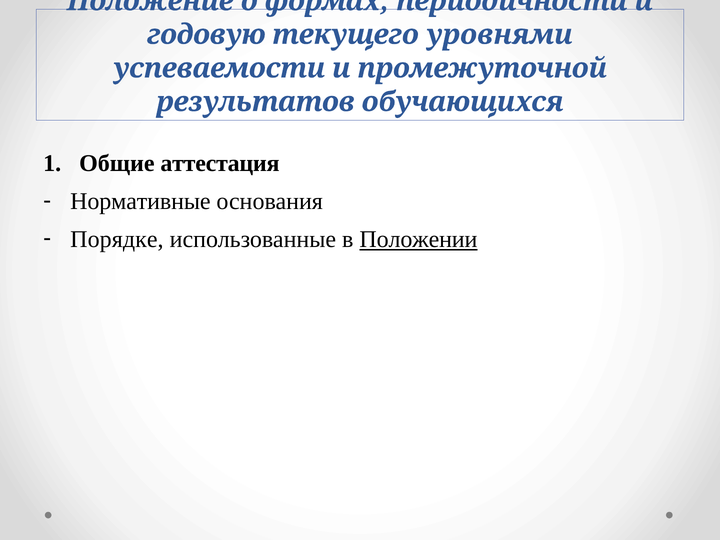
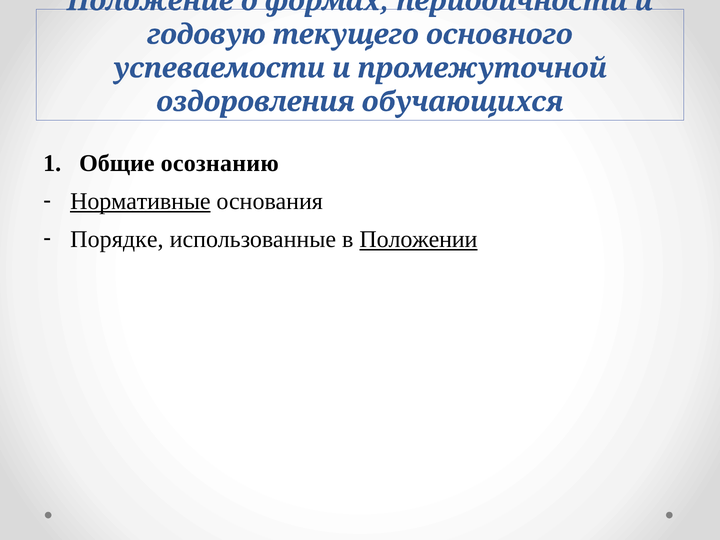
уровнями: уровнями -> основного (499, 35)
результатов: результатов -> оздоровления (256, 102)
аттестация: аттестация -> осознанию (220, 164)
Нормативные underline: none -> present (140, 201)
